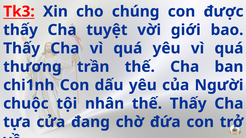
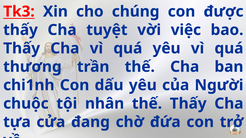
giới: giới -> việc (186, 30)
